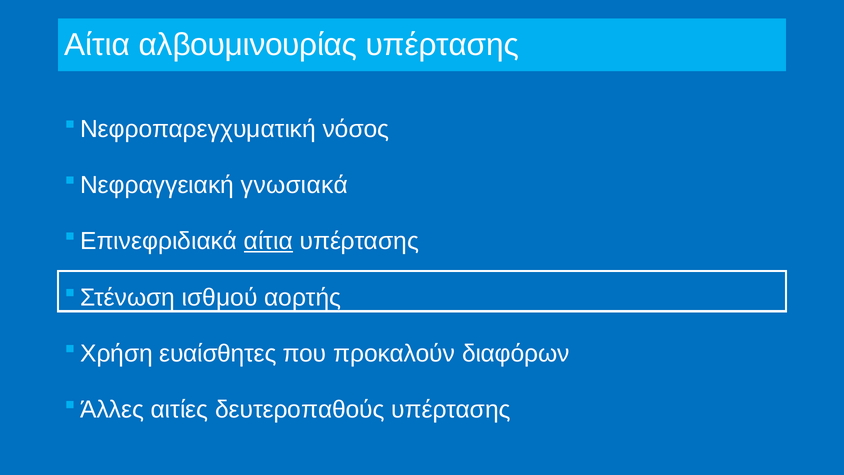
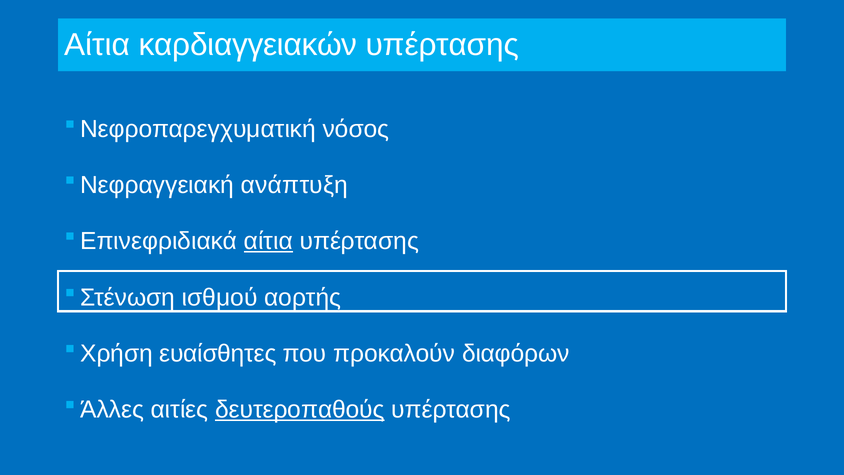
αλβουμινουρίας: αλβουμινουρίας -> καρδιαγγειακών (248, 45)
γνωσιακά: γνωσιακά -> ανάπτυξη (294, 185)
δευτεροπαθούς underline: none -> present (300, 409)
